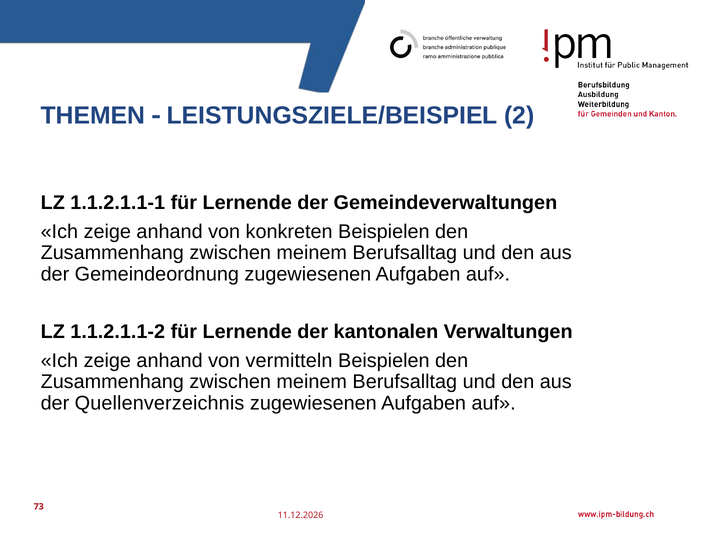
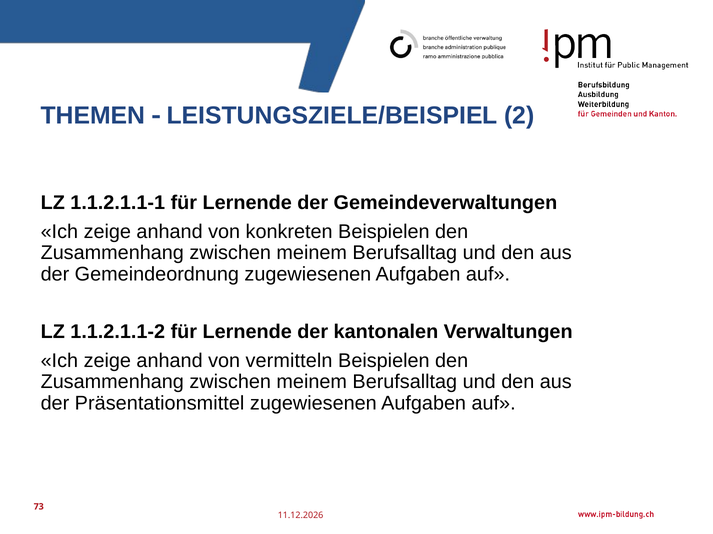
Quellenverzeichnis: Quellenverzeichnis -> Präsentationsmittel (160, 404)
